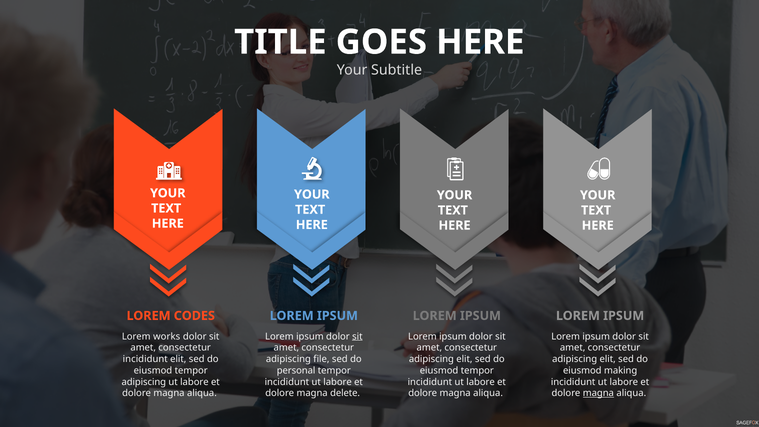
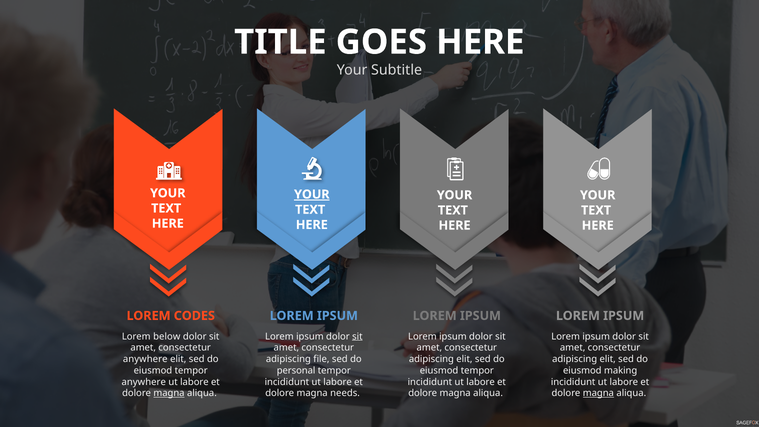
YOUR underline: none -> present (312, 194)
works: works -> below (167, 336)
incididunt: incididunt -> anywhere (145, 359)
adipiscing: adipiscing -> anywhere (144, 382)
magna underline: none -> present (169, 393)
delete: delete -> needs (345, 393)
